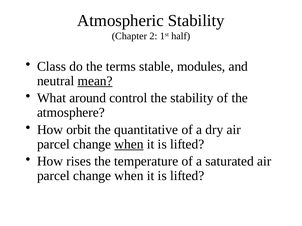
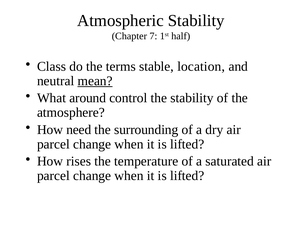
2: 2 -> 7 (153, 36)
modules: modules -> location (201, 67)
orbit: orbit -> need (79, 130)
quantitative: quantitative -> surrounding (146, 130)
when underline: present -> none (129, 144)
